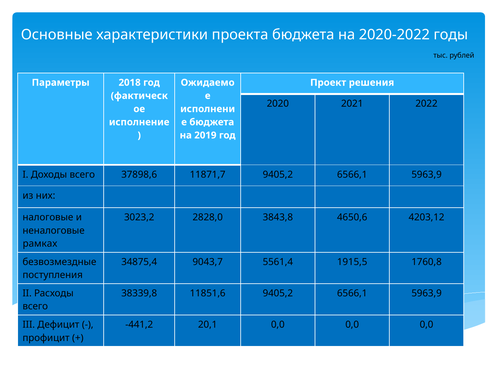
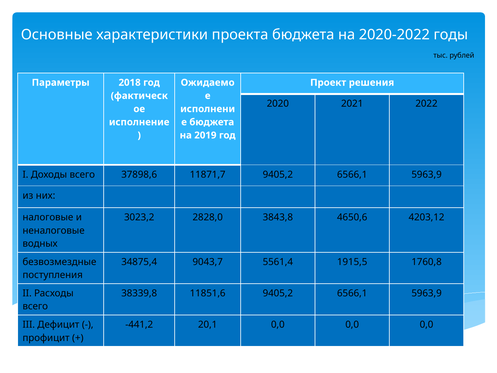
рамках: рамках -> водных (40, 244)
